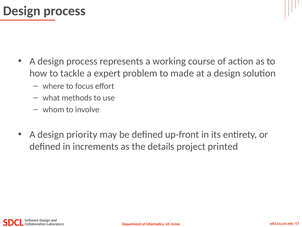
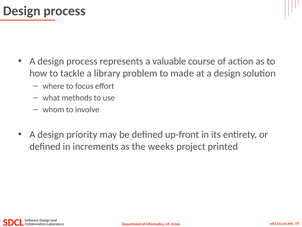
working: working -> valuable (169, 61)
expert: expert -> library (107, 73)
details: details -> weeks (161, 146)
